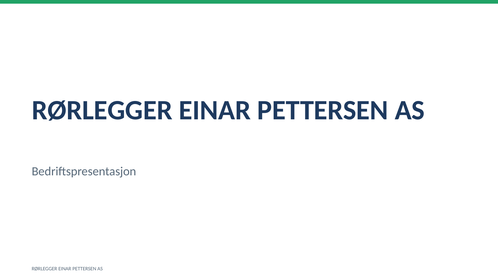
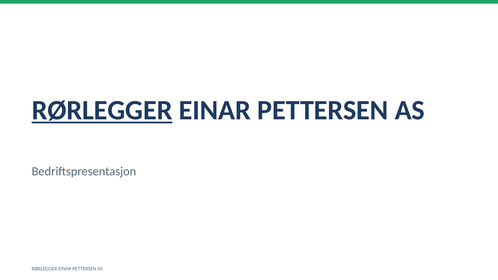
RØRLEGGER underline: none -> present (102, 110)
